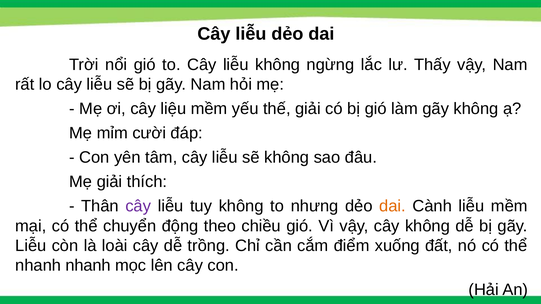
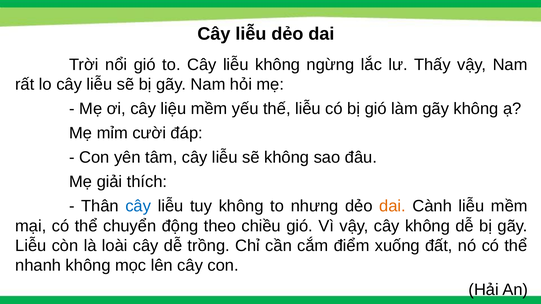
thế giải: giải -> liễu (308, 109)
cây colour: purple -> blue (138, 206)
nhanh nhanh: nhanh -> không (88, 266)
